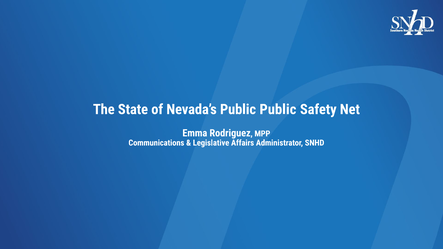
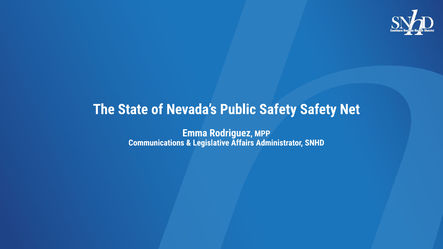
Public Public: Public -> Safety (278, 109)
